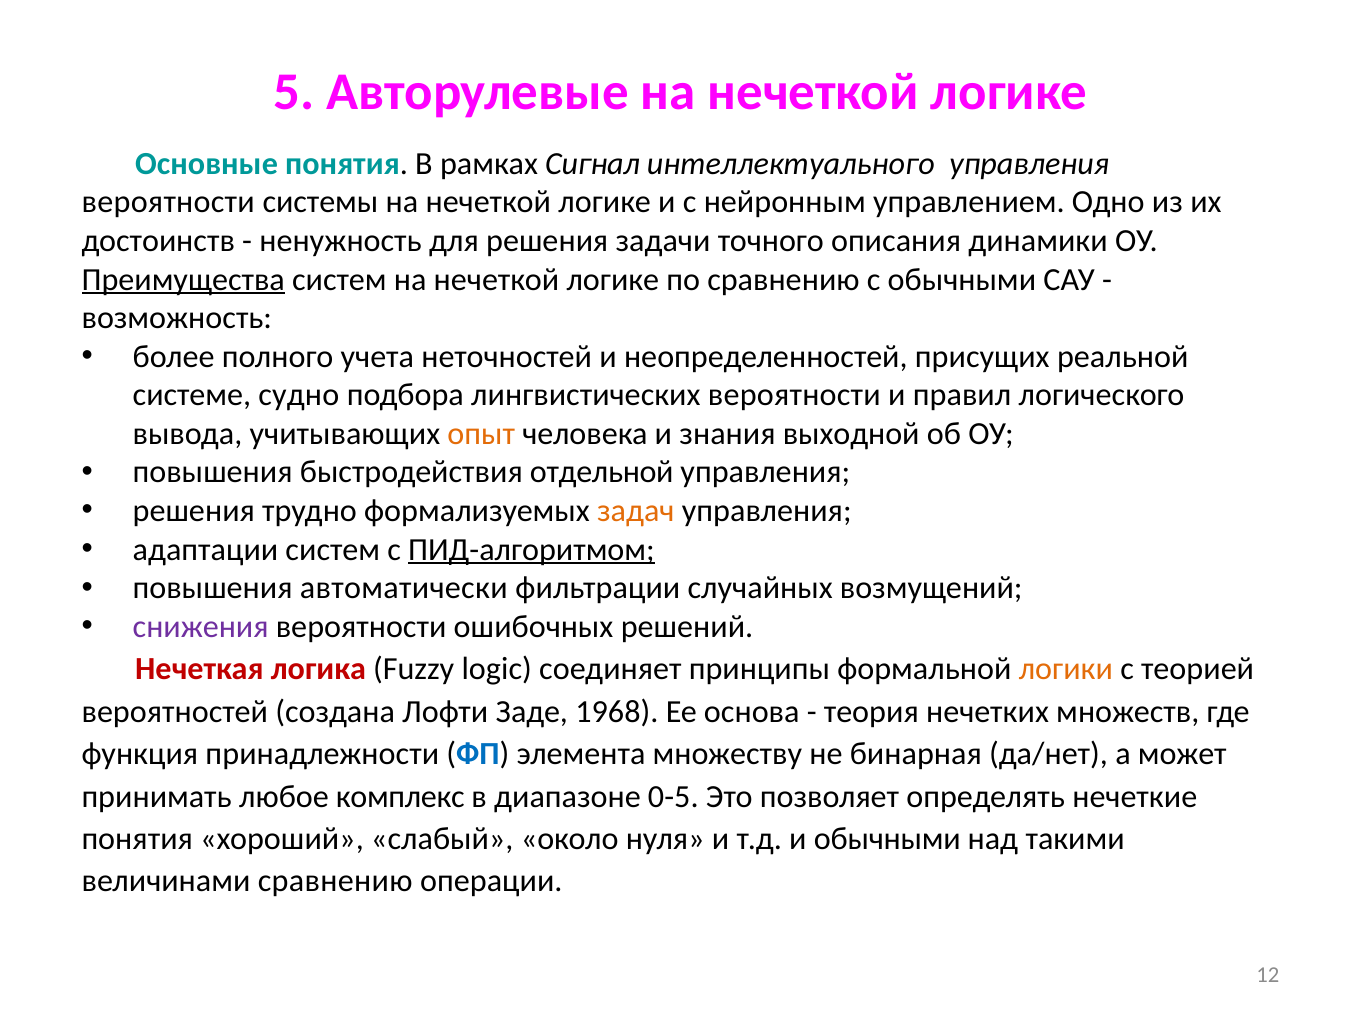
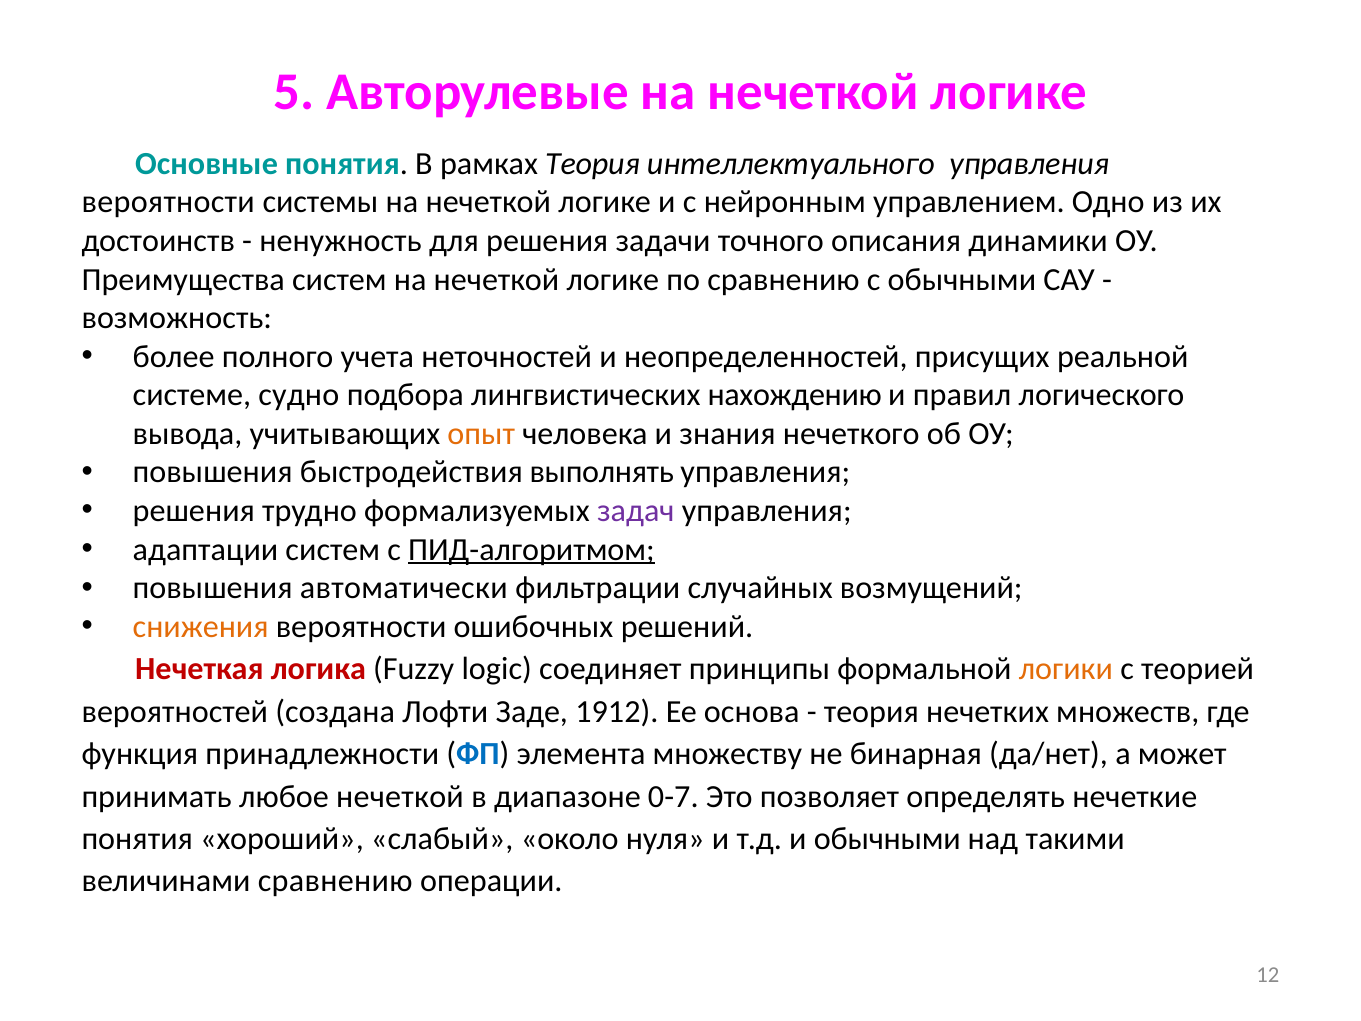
рамках Сигнал: Сигнал -> Теория (592, 164)
Преимущества underline: present -> none (183, 279)
лингвистических вероятности: вероятности -> нахождению (795, 395)
выходной: выходной -> нечеткого (851, 434)
отдельной: отдельной -> выполнять (602, 472)
задач colour: orange -> purple (636, 511)
снижения colour: purple -> orange (201, 627)
1968: 1968 -> 1912 (617, 711)
любое комплекс: комплекс -> нечеткой (400, 796)
0-5: 0-5 -> 0-7 (673, 796)
